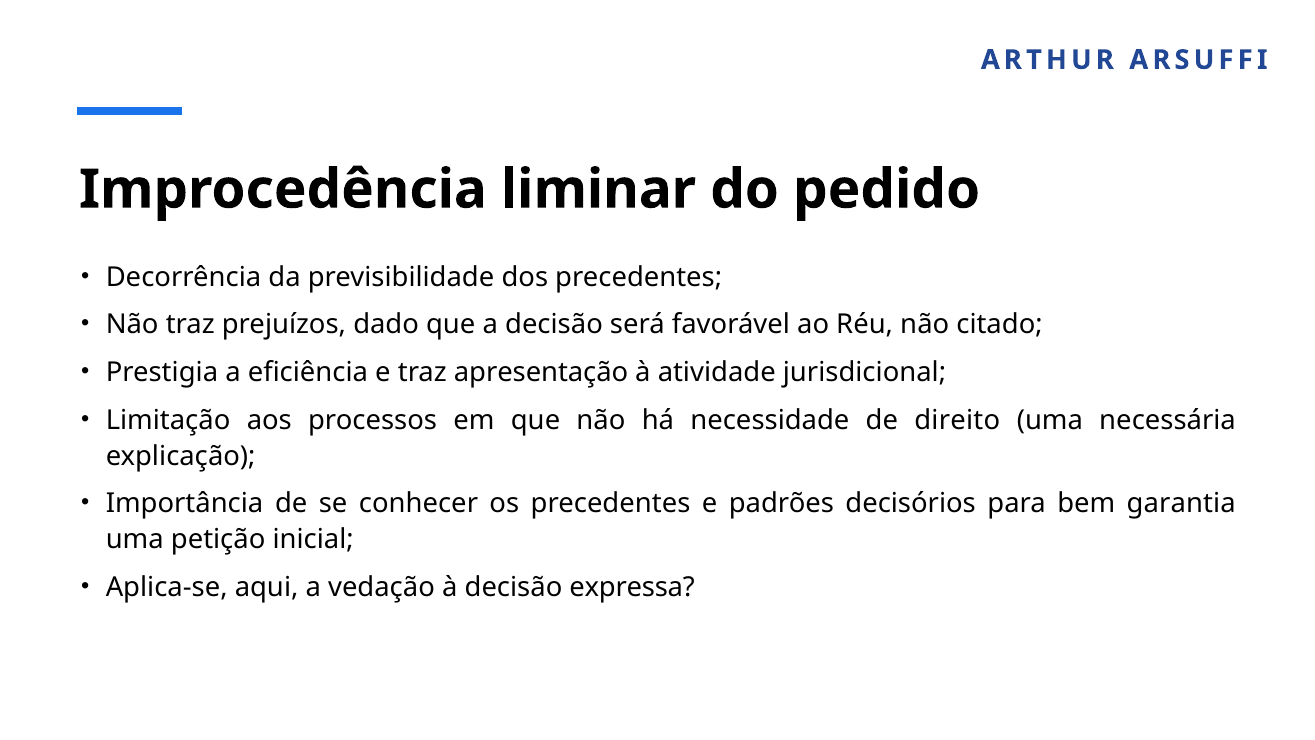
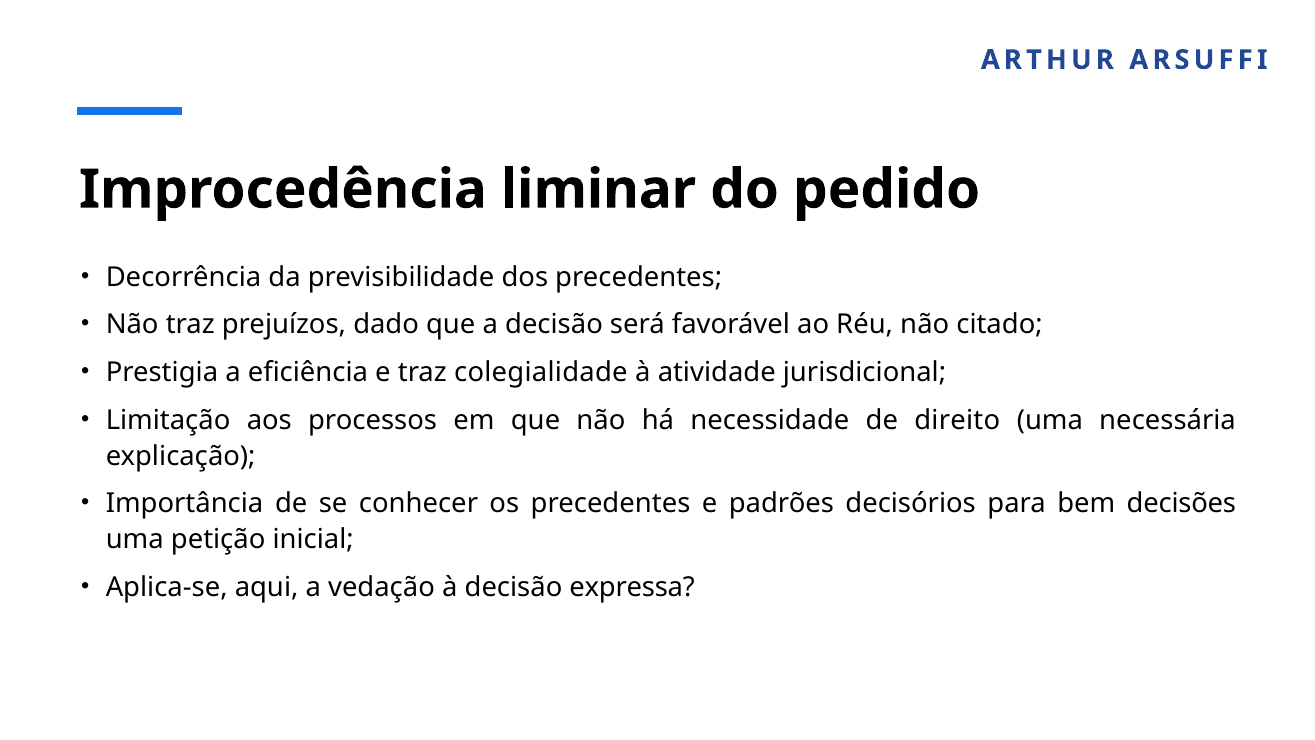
apresentação: apresentação -> colegialidade (541, 373)
garantia: garantia -> decisões (1181, 504)
